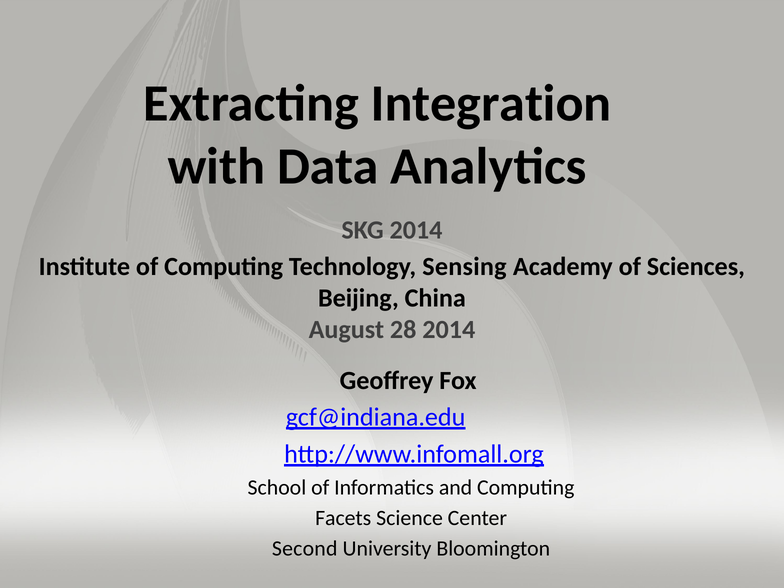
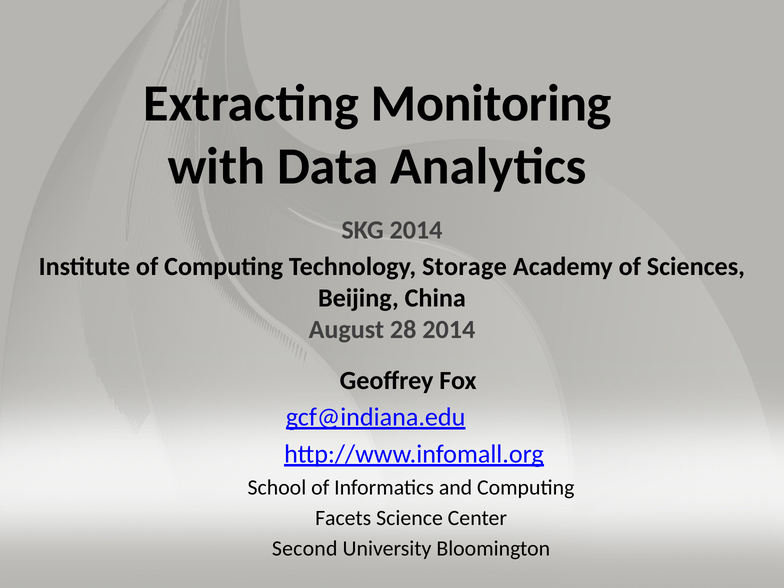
Integration: Integration -> Monitoring (491, 104)
Sensing: Sensing -> Storage (464, 267)
